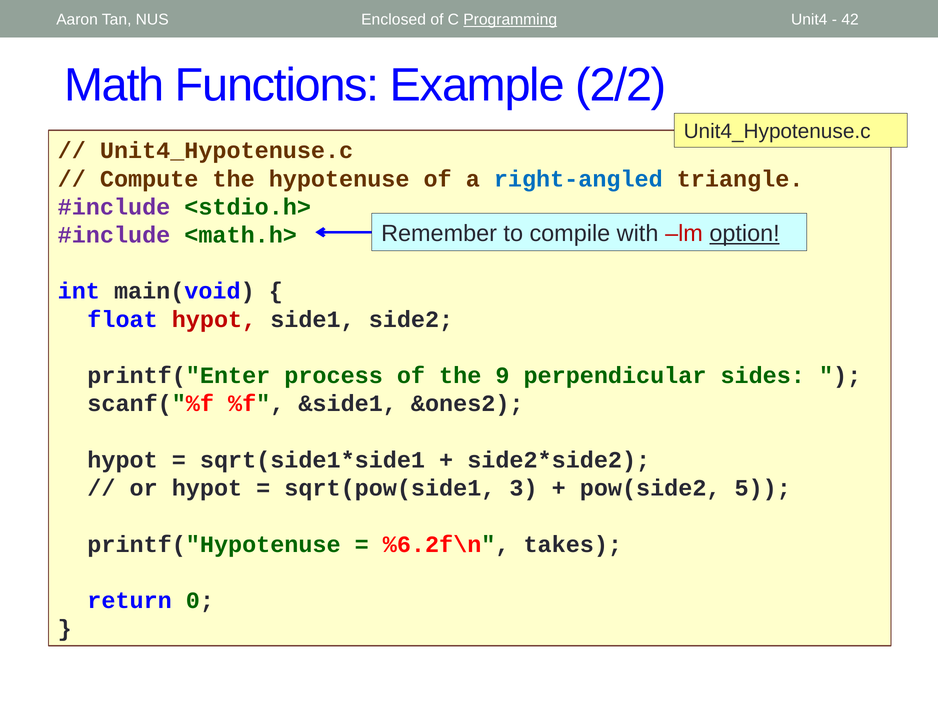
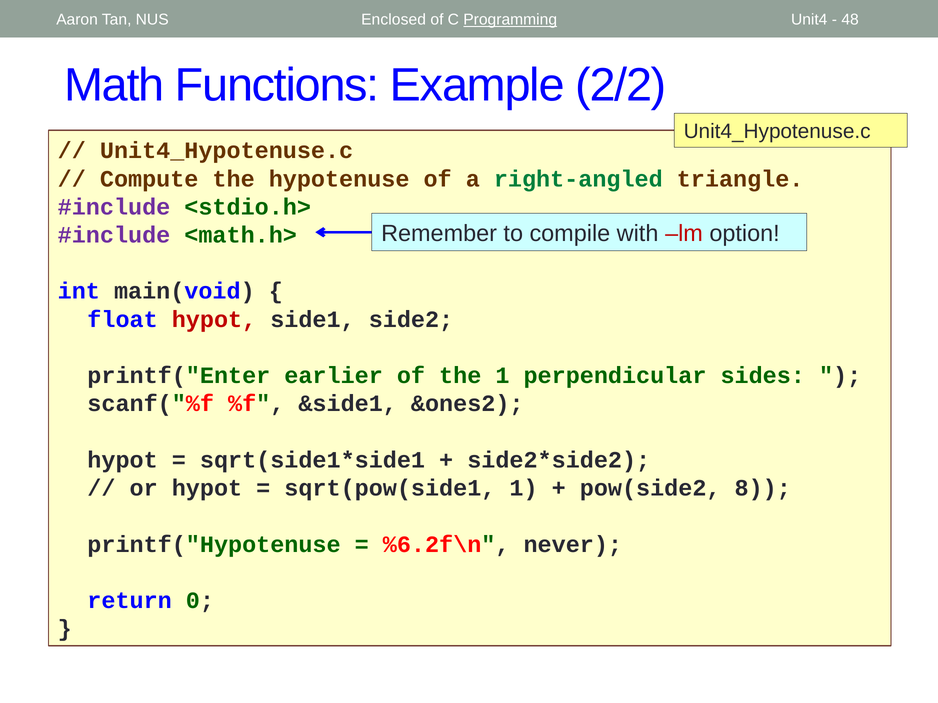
42: 42 -> 48 (850, 20)
right-angled colour: blue -> green (578, 179)
option underline: present -> none (745, 234)
process: process -> earlier (334, 376)
the 9: 9 -> 1 (502, 376)
sqrt(pow(side1 3: 3 -> 1 (524, 488)
5: 5 -> 8 (763, 488)
takes: takes -> never (573, 545)
